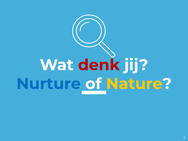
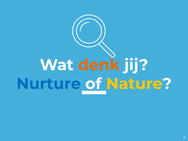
denk colour: red -> orange (99, 65)
